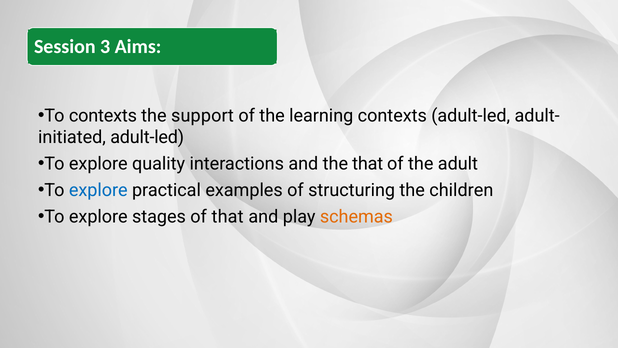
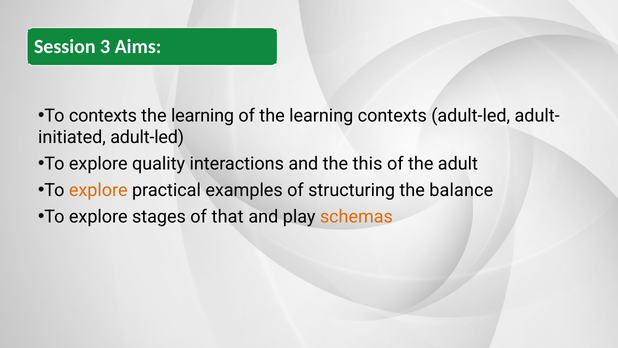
support: support -> learning (203, 116)
the that: that -> this (368, 164)
explore colour: blue -> orange (98, 190)
children: children -> balance (461, 190)
